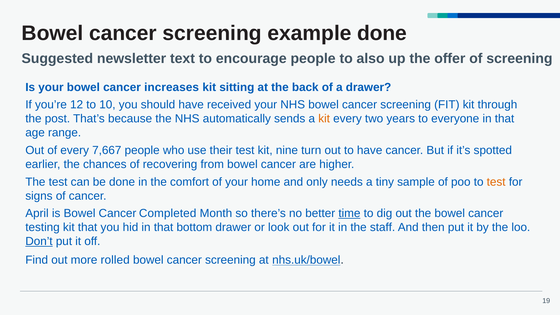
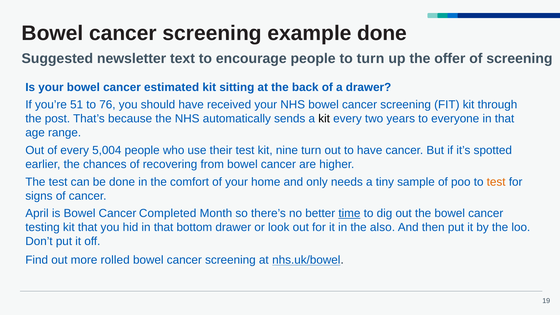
to also: also -> turn (370, 59)
increases: increases -> estimated (172, 87)
12: 12 -> 51 (77, 105)
10: 10 -> 76 (107, 105)
kit colour: orange -> black (324, 119)
7,667: 7,667 -> 5,004 (107, 150)
staff: staff -> also (383, 227)
Don’t underline: present -> none (39, 241)
